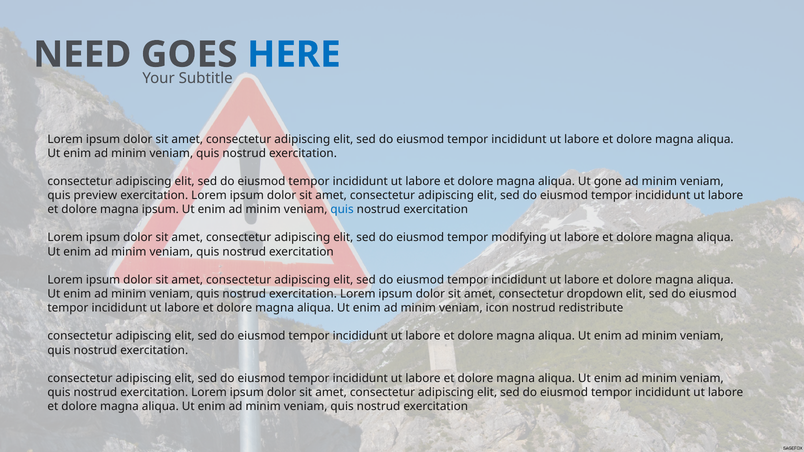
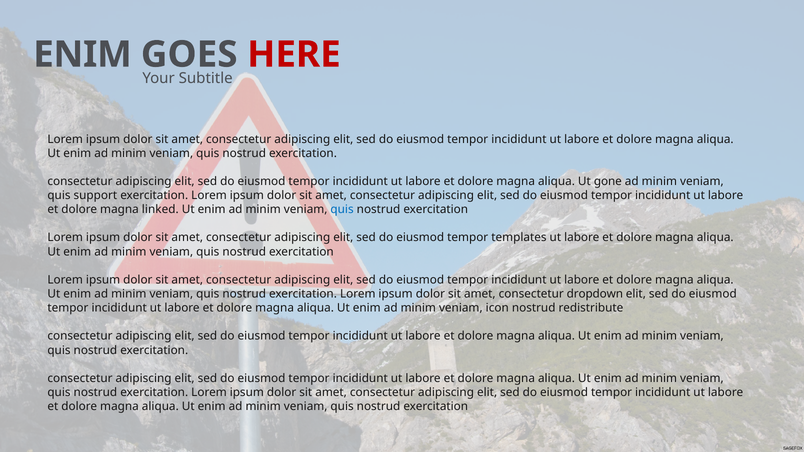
NEED: NEED -> ENIM (82, 55)
HERE colour: blue -> red (294, 55)
preview: preview -> support (95, 196)
magna ipsum: ipsum -> linked (160, 210)
modifying: modifying -> templates (519, 238)
